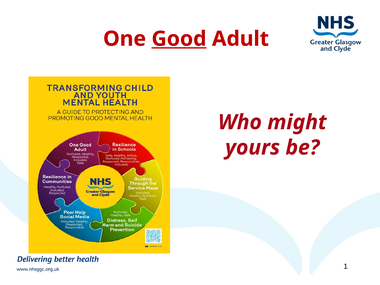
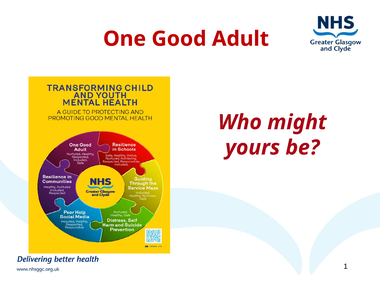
Good underline: present -> none (179, 39)
